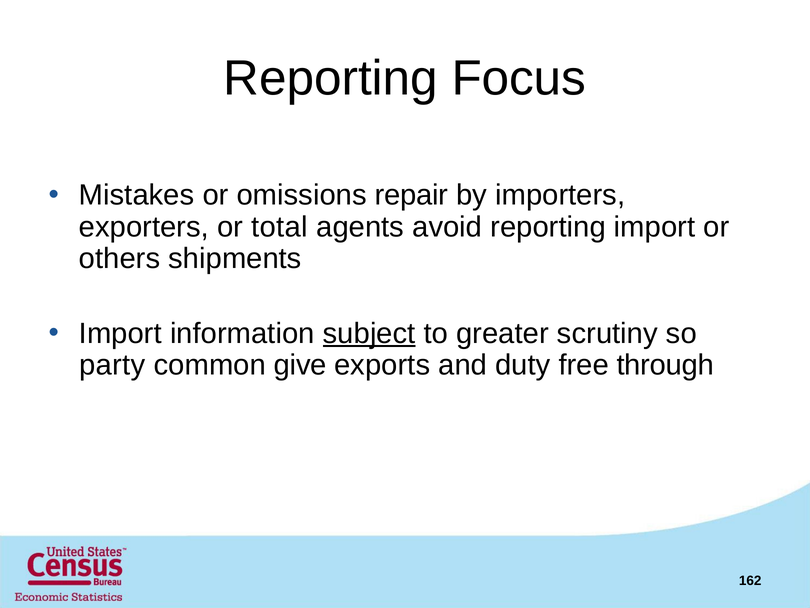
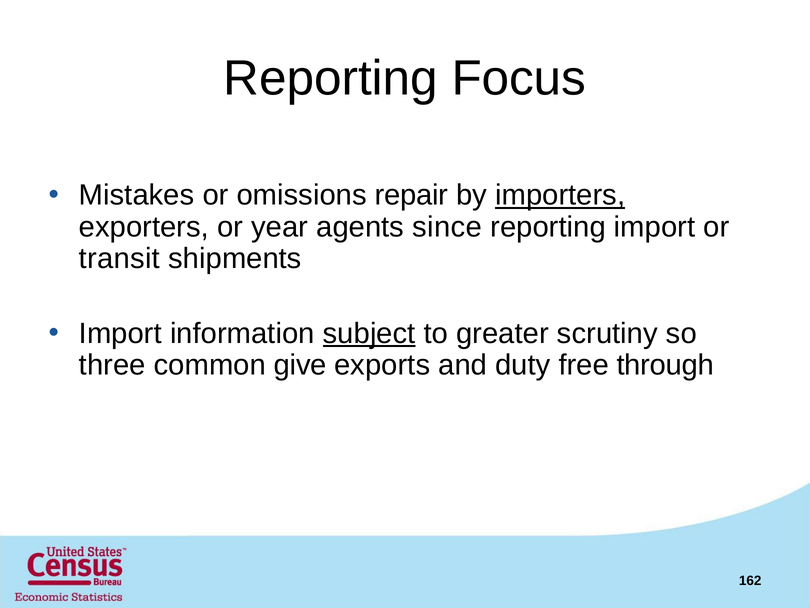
importers underline: none -> present (560, 195)
total: total -> year (280, 227)
avoid: avoid -> since (447, 227)
others: others -> transit (119, 258)
party: party -> three (112, 365)
